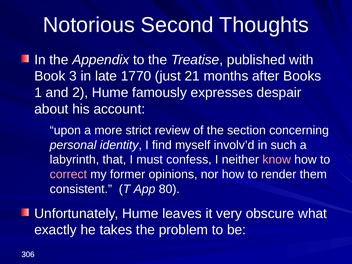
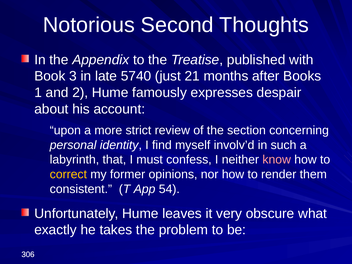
1770: 1770 -> 5740 (136, 76)
correct colour: pink -> yellow (68, 174)
80: 80 -> 54 (169, 189)
